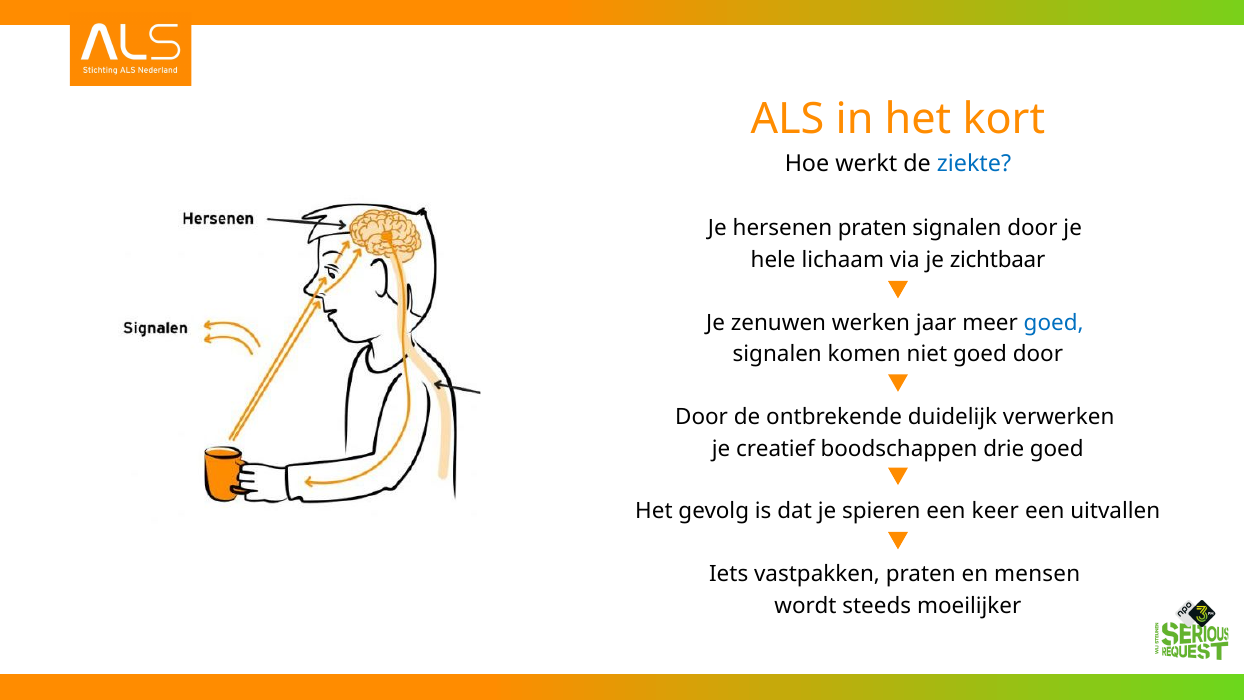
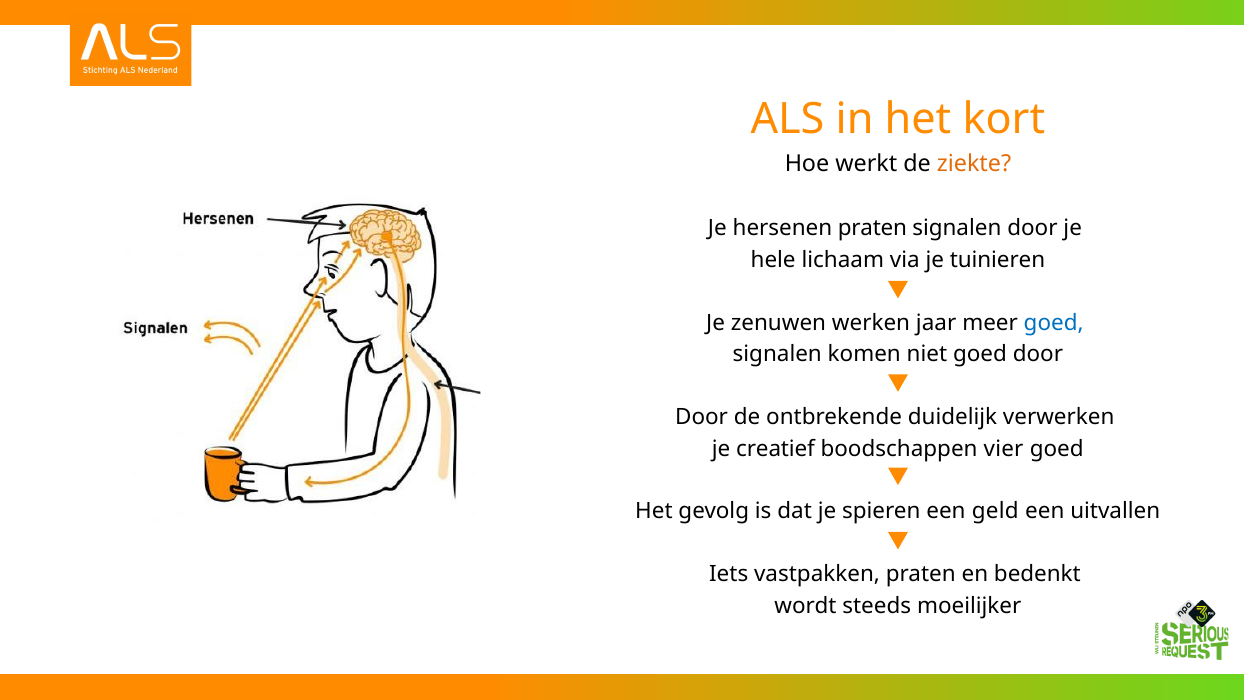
ziekte colour: blue -> orange (974, 164)
zichtbaar: zichtbaar -> tuinieren (997, 260)
drie: drie -> vier (1004, 448)
keer: keer -> geld (995, 511)
mensen: mensen -> bedenkt (1037, 574)
